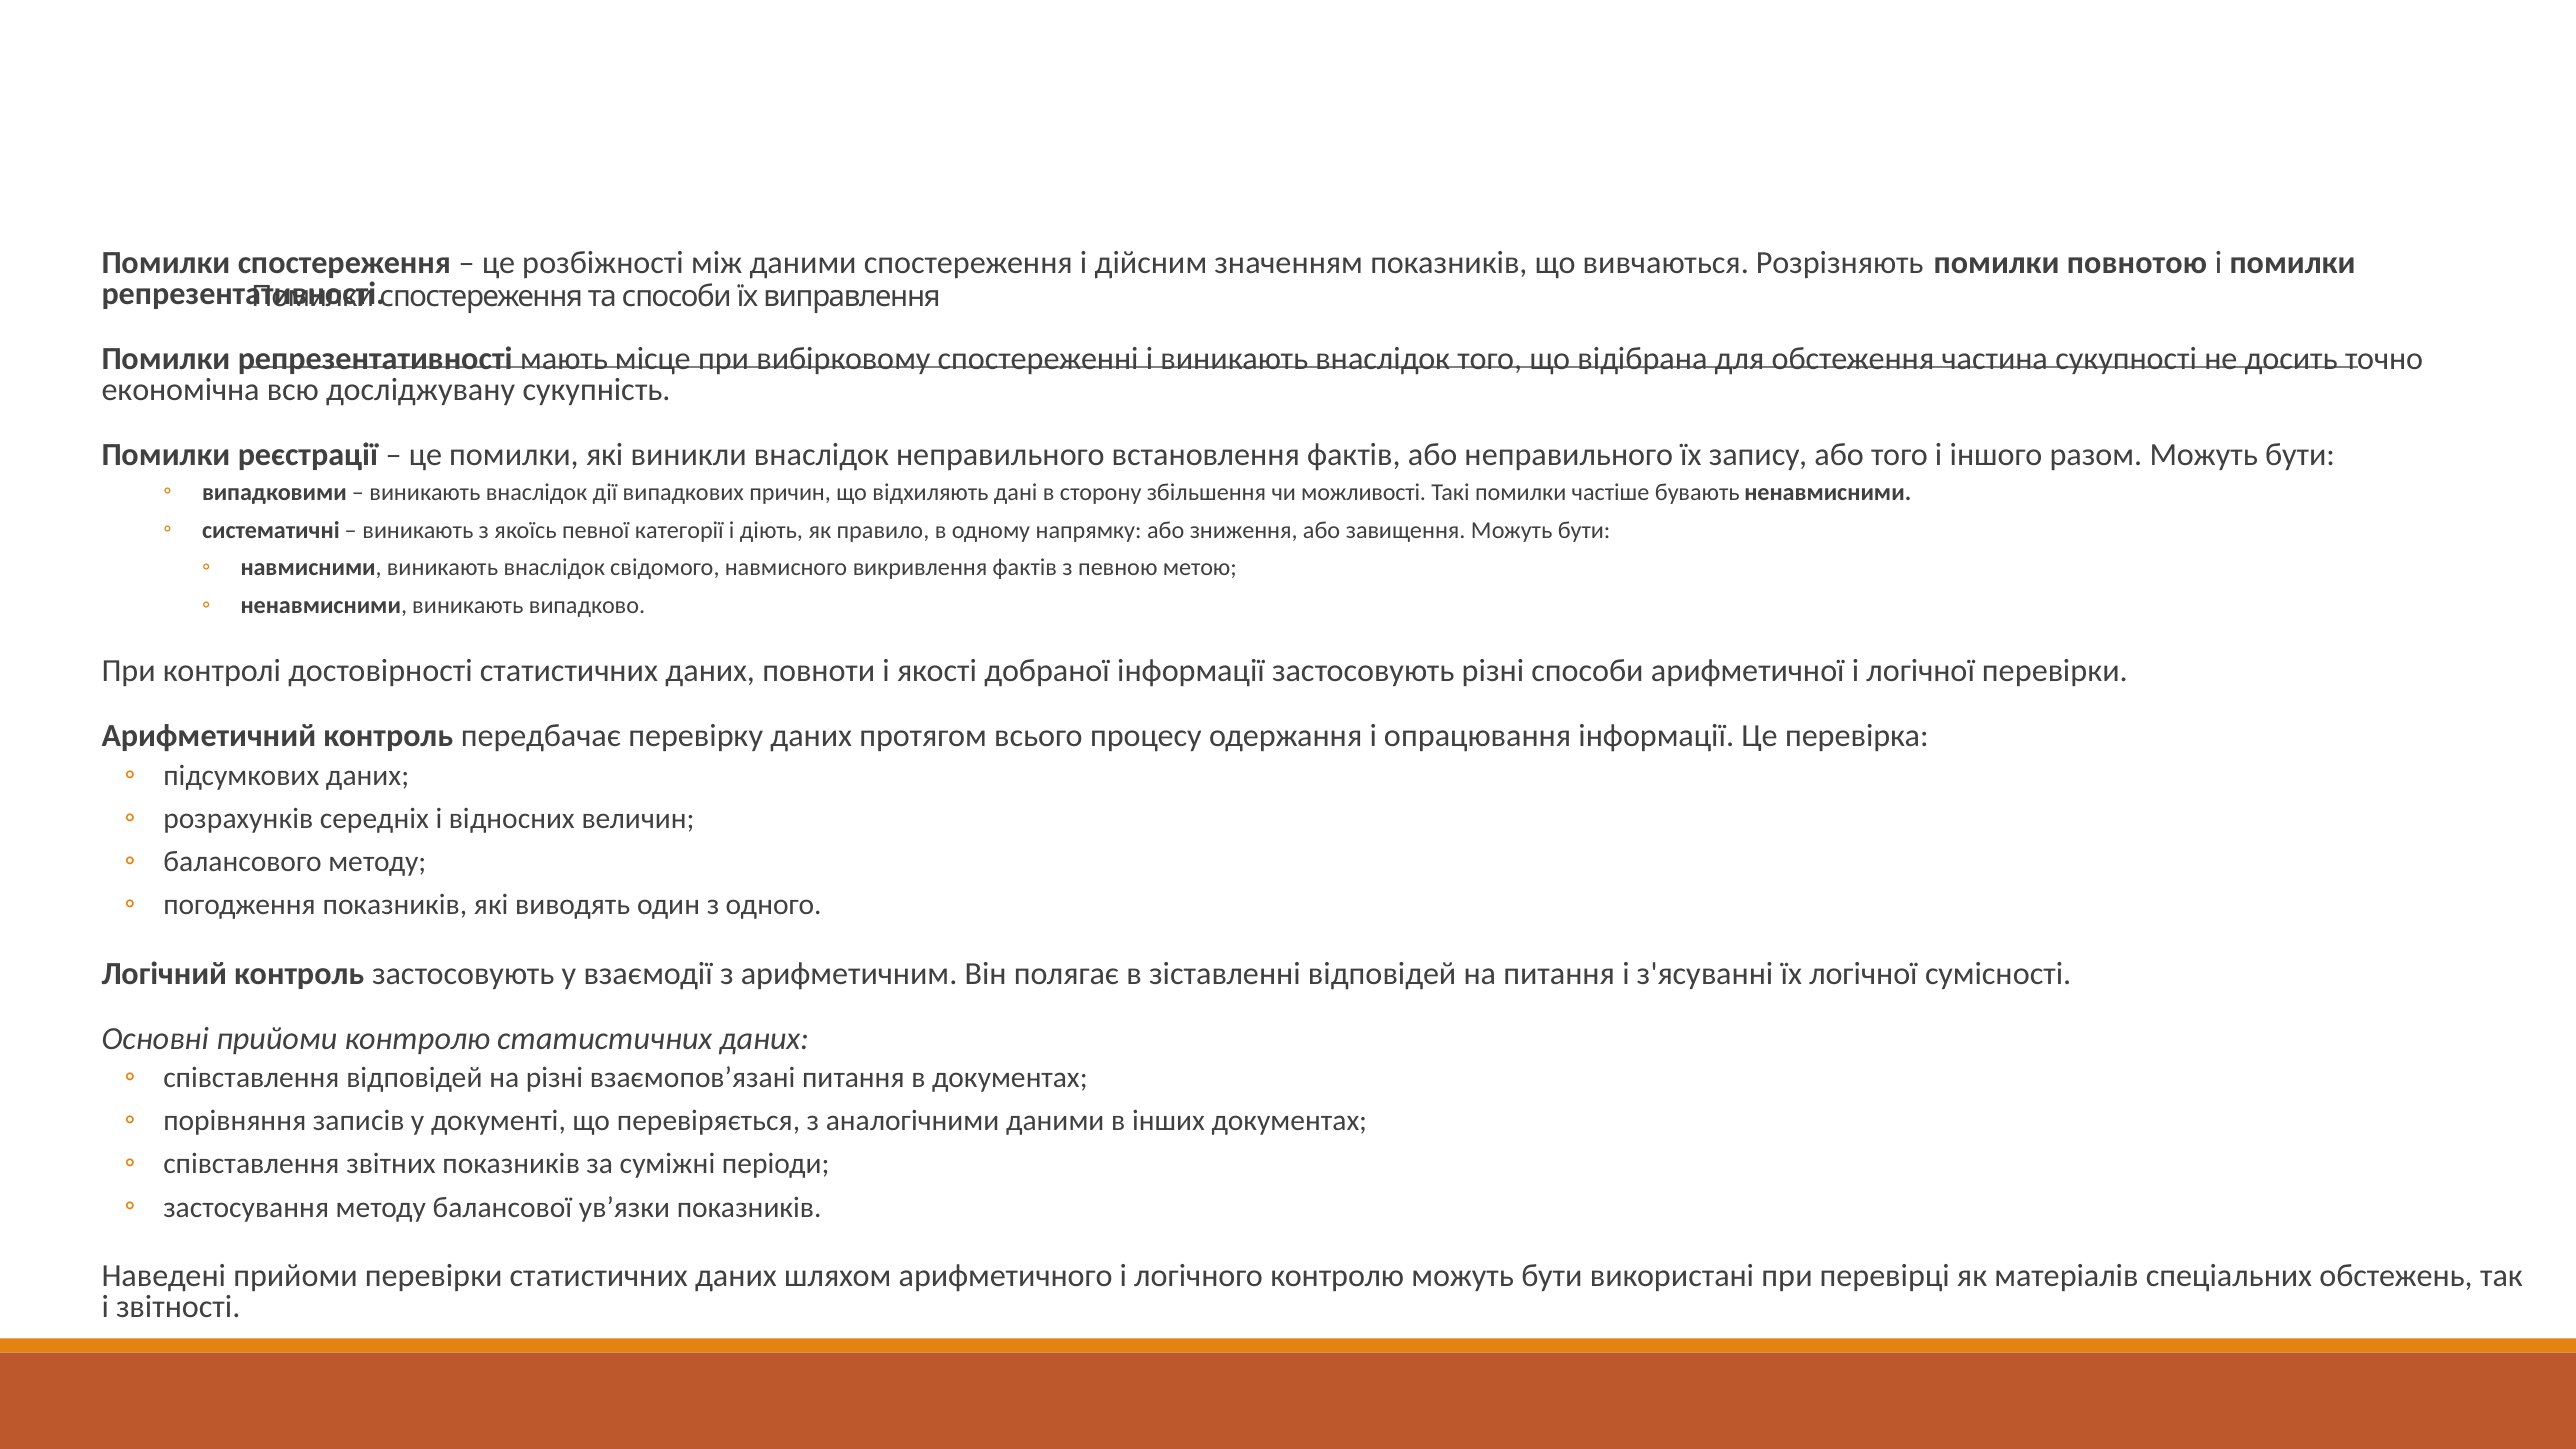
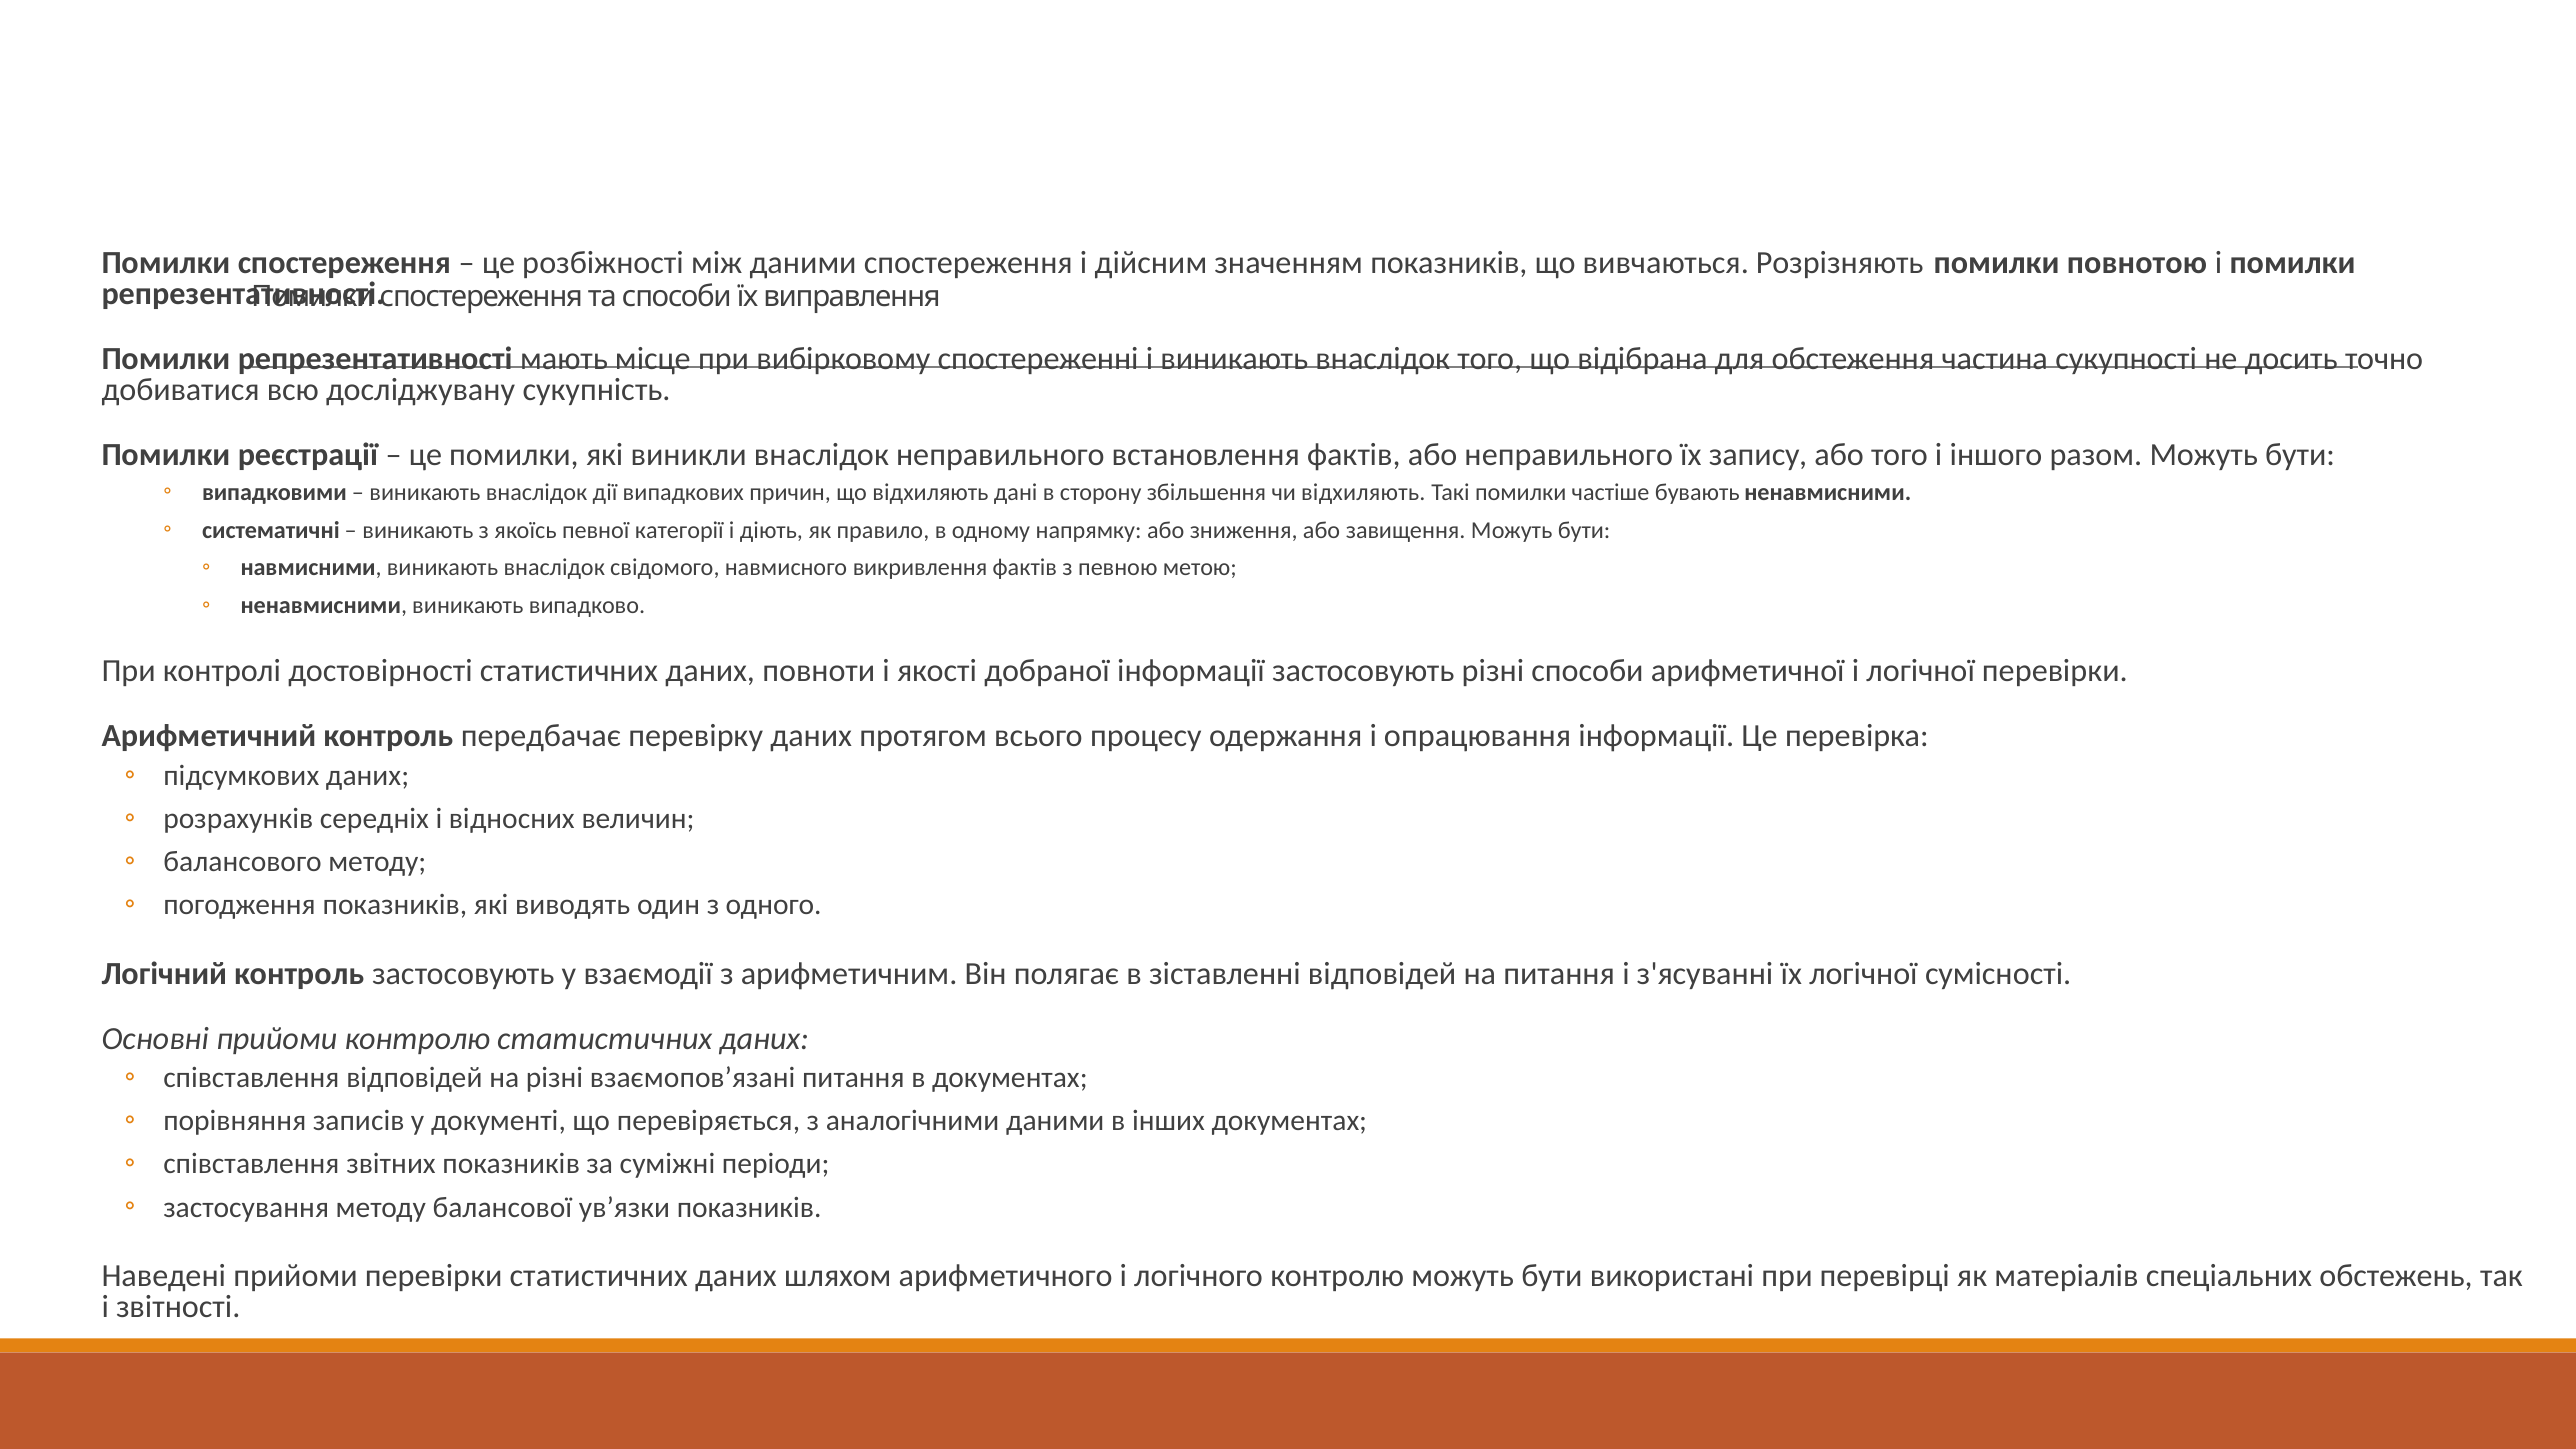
економічна: економічна -> добиватися (181, 390)
чи можливості: можливості -> відхиляють (1363, 492)
